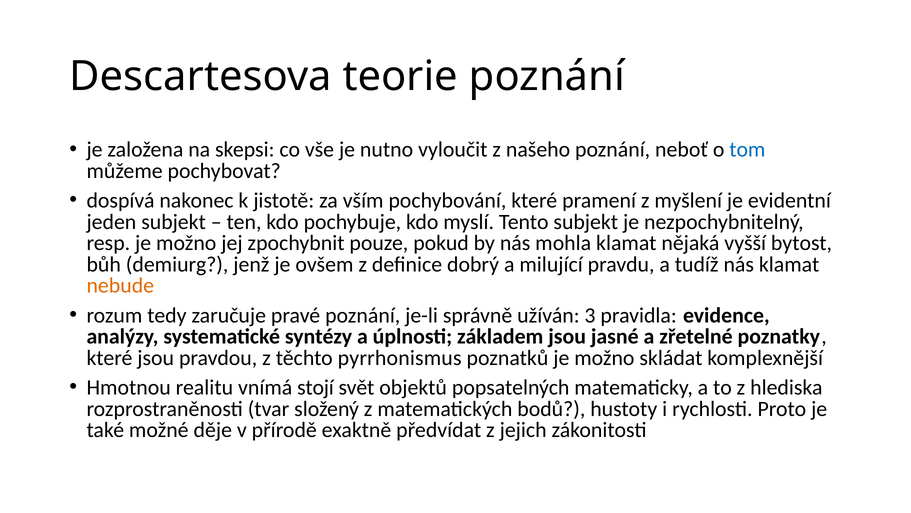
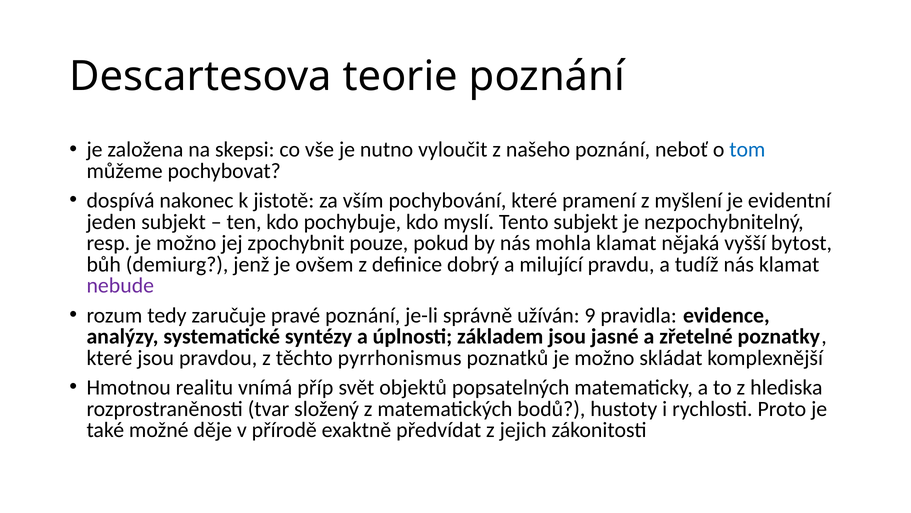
nebude colour: orange -> purple (120, 285)
3: 3 -> 9 (590, 315)
stojí: stojí -> příp (315, 387)
